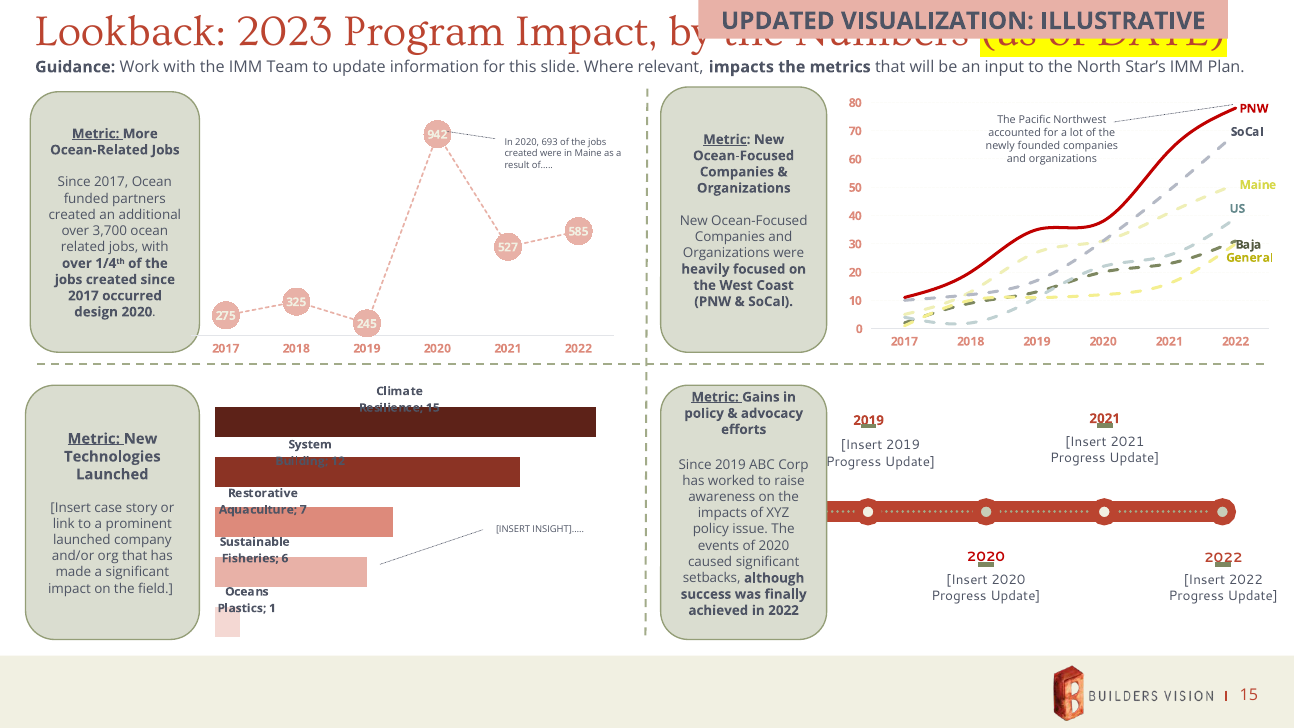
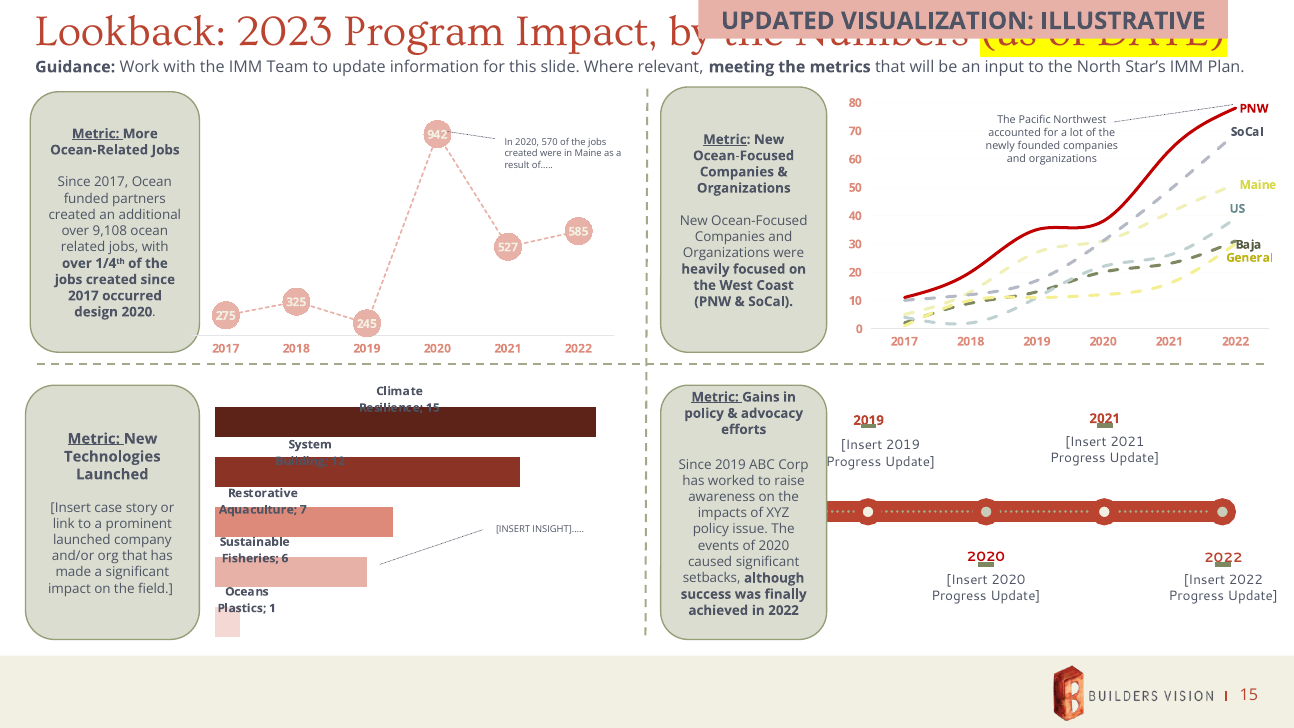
relevant impacts: impacts -> meeting (741, 67)
693: 693 -> 570 (550, 142)
3,700: 3,700 -> 9,108 (110, 231)
